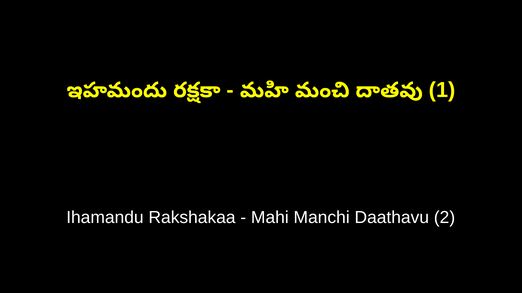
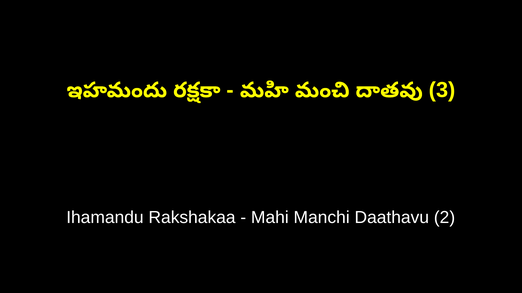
1: 1 -> 3 (442, 90)
